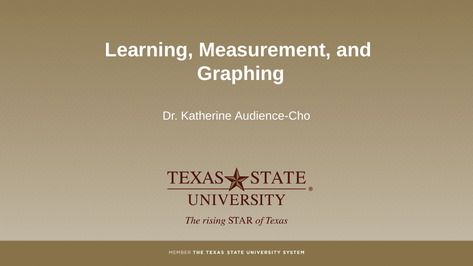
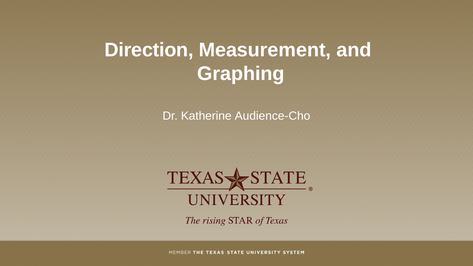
Learning: Learning -> Direction (149, 50)
